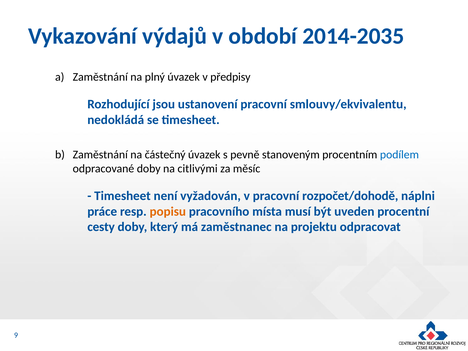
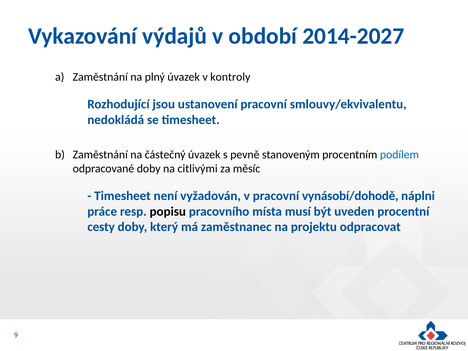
2014-2035: 2014-2035 -> 2014-2027 (353, 36)
předpisy: předpisy -> kontroly (230, 77)
rozpočet/dohodě: rozpočet/dohodě -> vynásobí/dohodě (350, 196)
popisu colour: orange -> black (168, 211)
